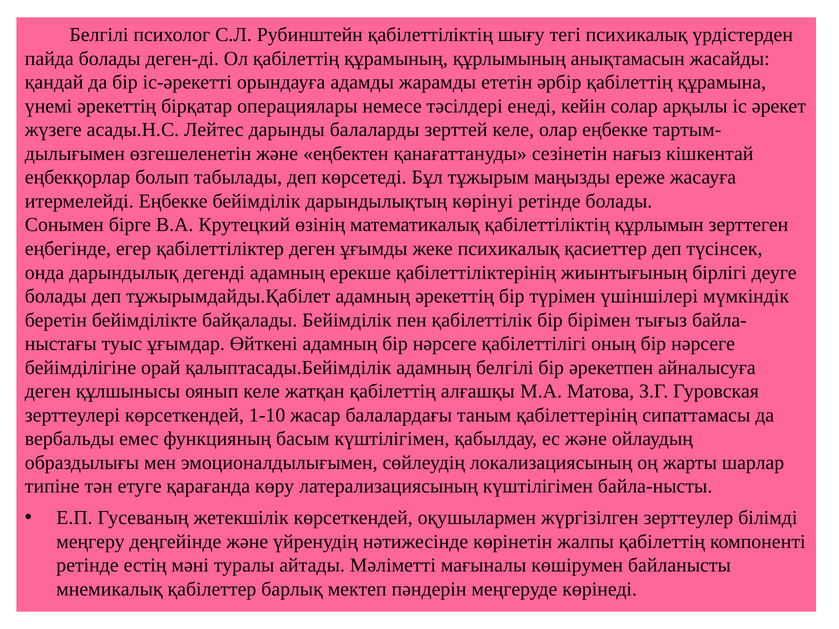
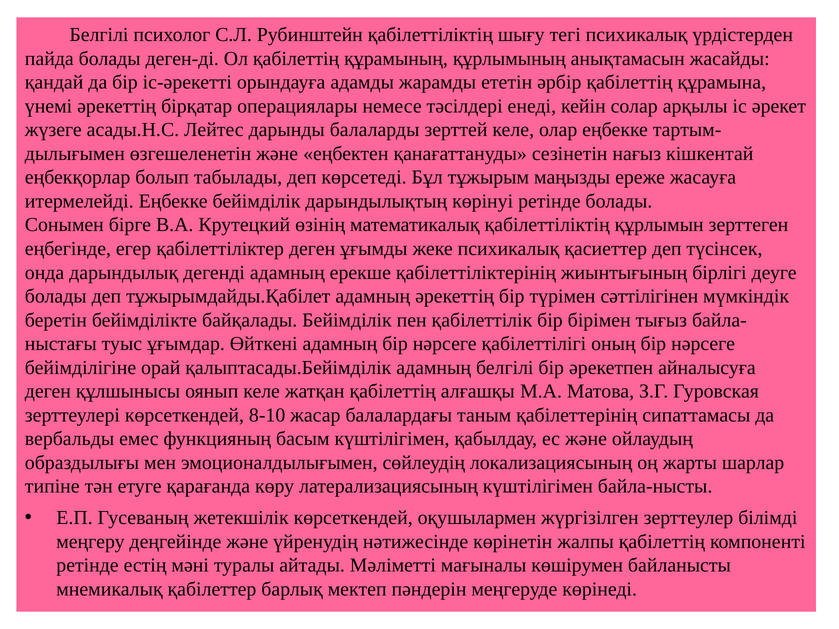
үшіншілері: үшіншілері -> сәттілігінен (649, 296)
1-10: 1-10 -> 8-10 (267, 415)
